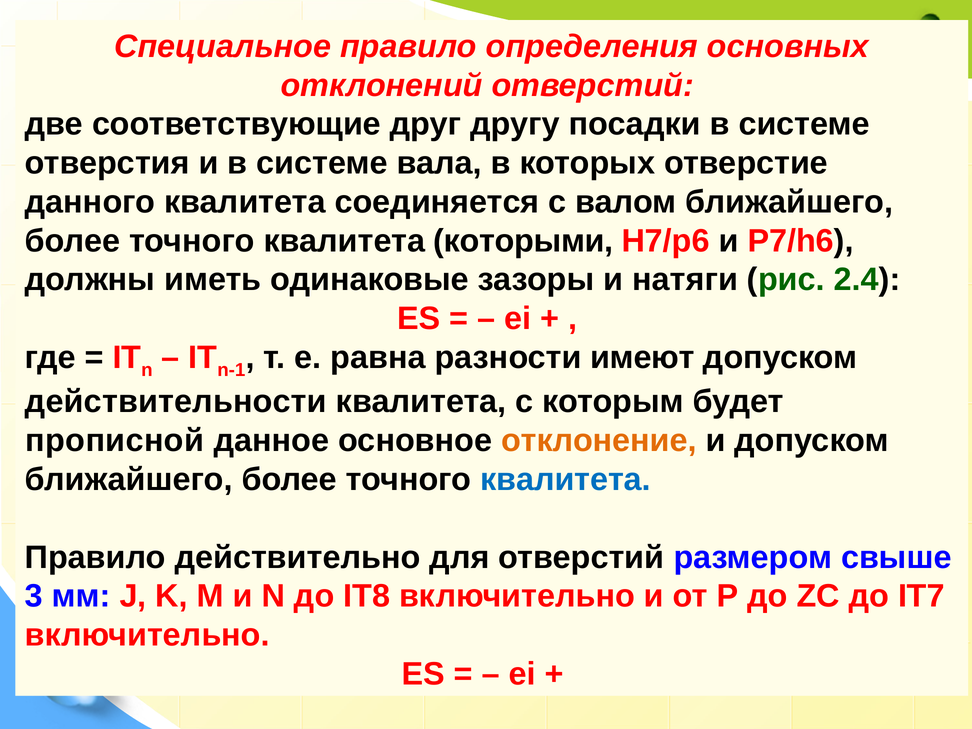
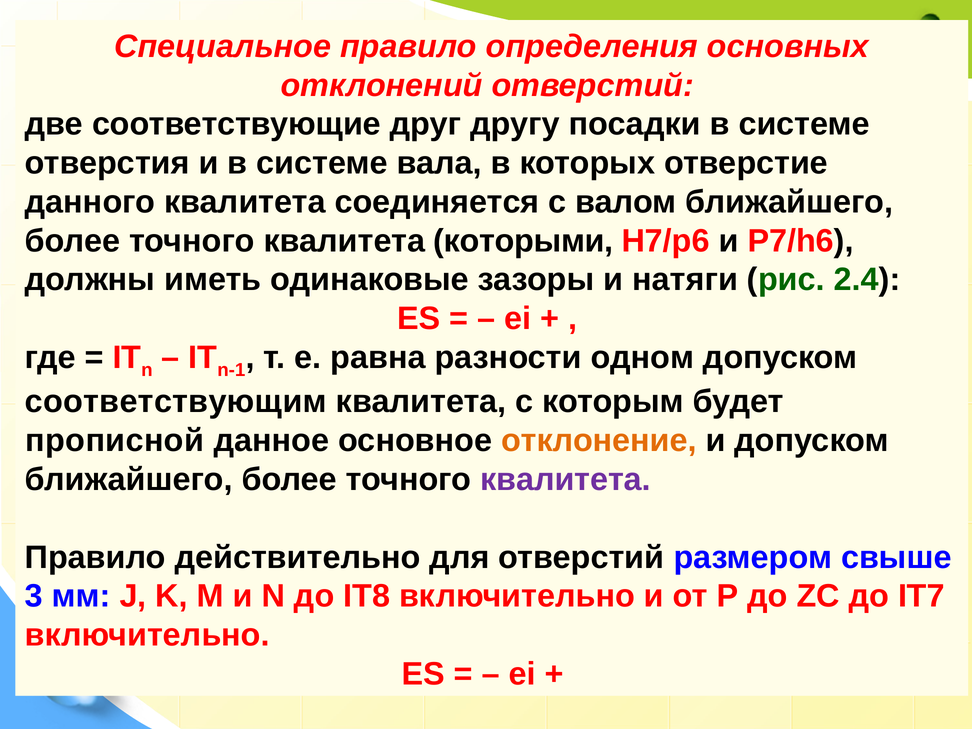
имеют: имеют -> одном (642, 358)
действительности: действительности -> соответствующим (176, 402)
квалитета colour: blue -> purple (566, 480)
